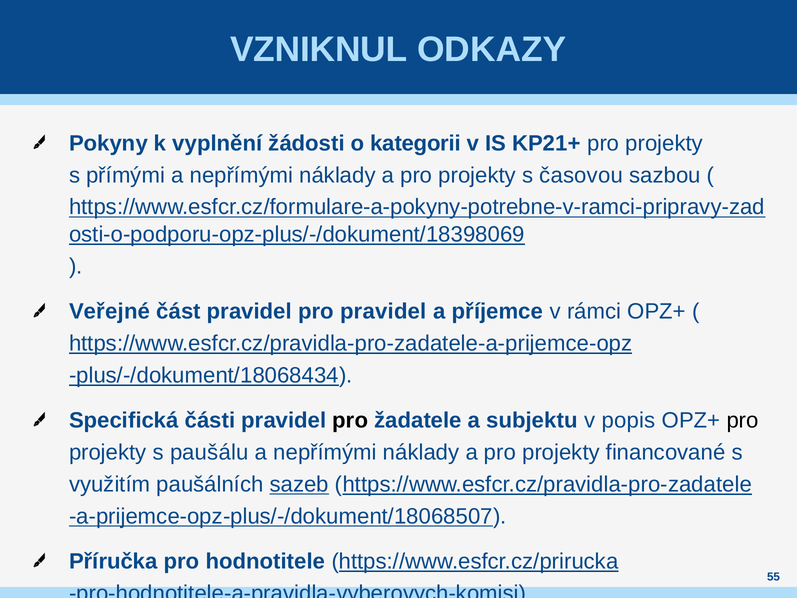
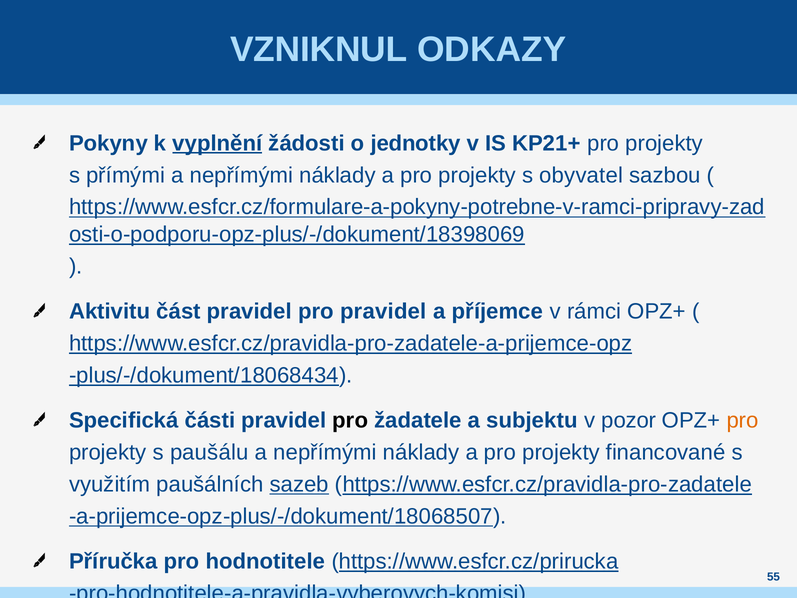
vyplnění underline: none -> present (217, 143)
kategorii: kategorii -> jednotky (416, 143)
časovou: časovou -> obyvatel (581, 175)
Veřejné: Veřejné -> Aktivitu (110, 312)
popis: popis -> pozor (629, 420)
pro colour: black -> orange (743, 420)
